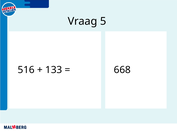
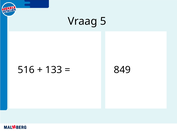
668: 668 -> 849 (122, 70)
